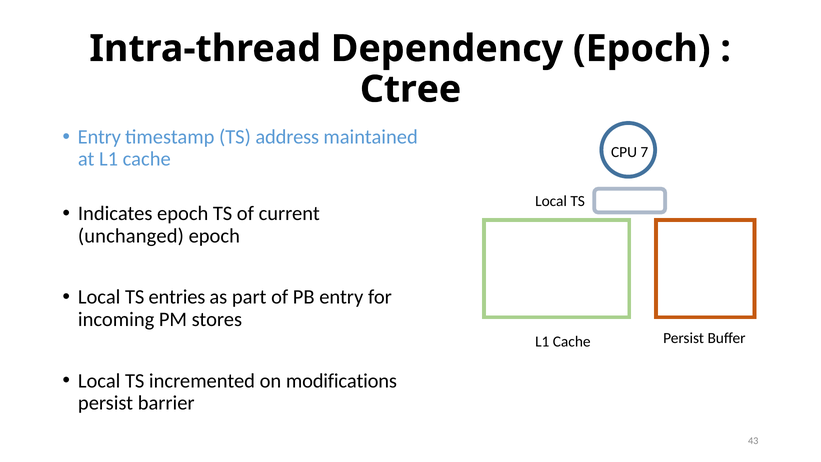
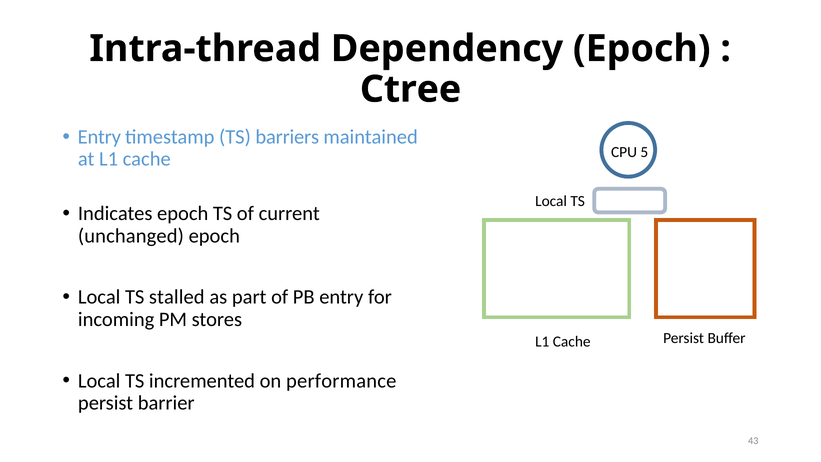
address: address -> barriers (287, 137)
7: 7 -> 5 (644, 152)
entries: entries -> stalled (177, 297)
modifications: modifications -> performance (341, 381)
